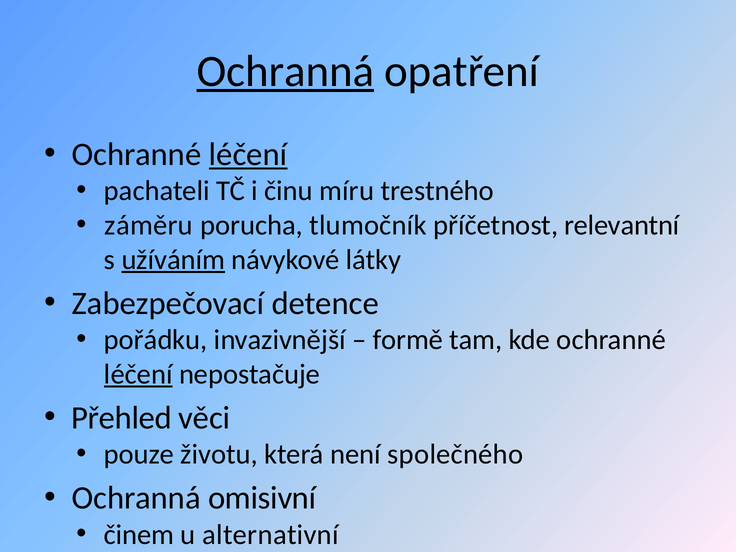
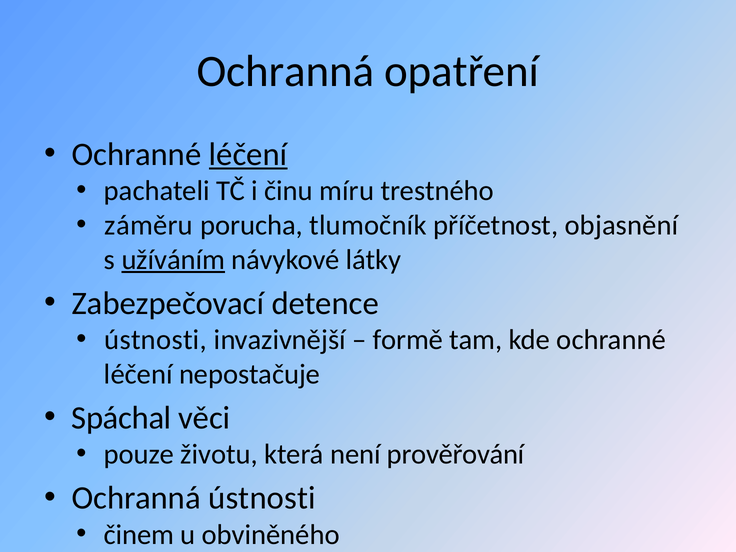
Ochranná underline: present -> none (285, 71)
relevantní: relevantní -> objasnění (622, 225)
pořádku: pořádku -> ústnosti (156, 340)
léčení underline: present -> none (138, 374)
Přehled: Přehled -> Spáchal (121, 418)
společného: společného -> prověřování (456, 454)
Ochranná omisivní: omisivní -> ústnosti (262, 498)
alternativní: alternativní -> obviněného (271, 535)
